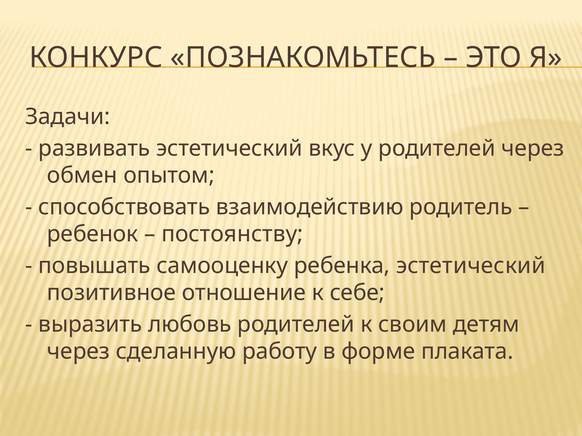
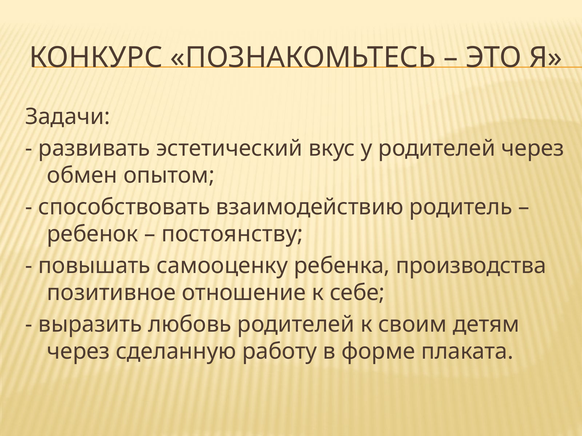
ребенка эстетический: эстетический -> производства (471, 266)
